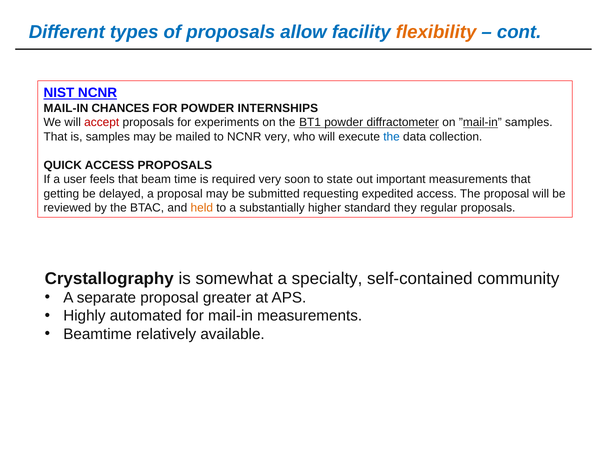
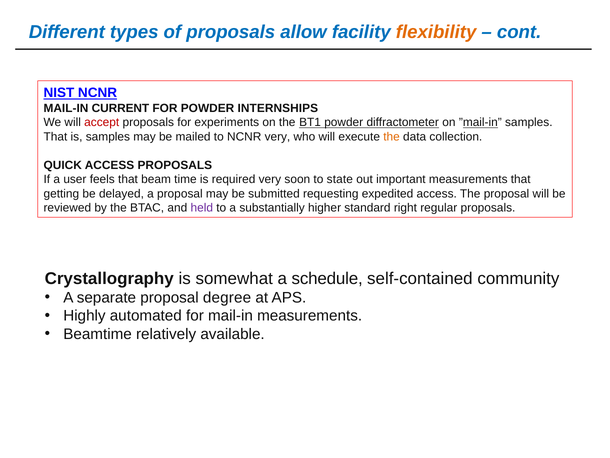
CHANCES: CHANCES -> CURRENT (120, 108)
the colour: blue -> orange (392, 137)
held colour: orange -> purple (202, 208)
they: they -> right (405, 208)
specialty: specialty -> schedule (327, 278)
greater: greater -> degree (227, 297)
